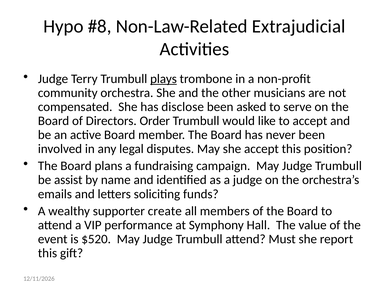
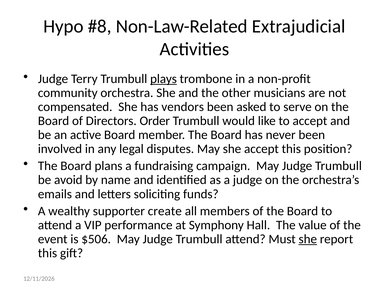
disclose: disclose -> vendors (183, 107)
assist: assist -> avoid (68, 180)
$520: $520 -> $506 (96, 239)
she underline: none -> present (308, 239)
